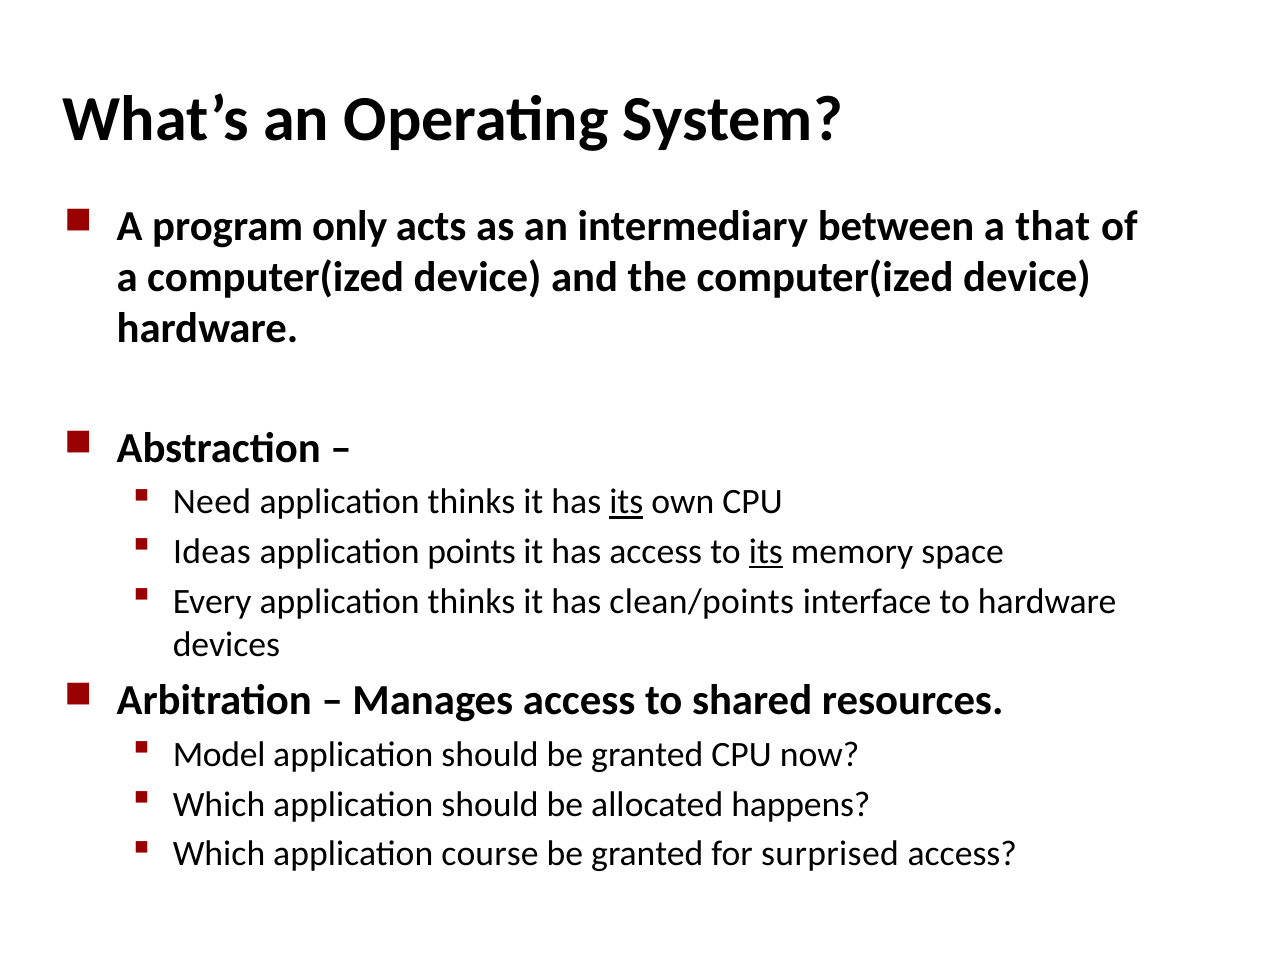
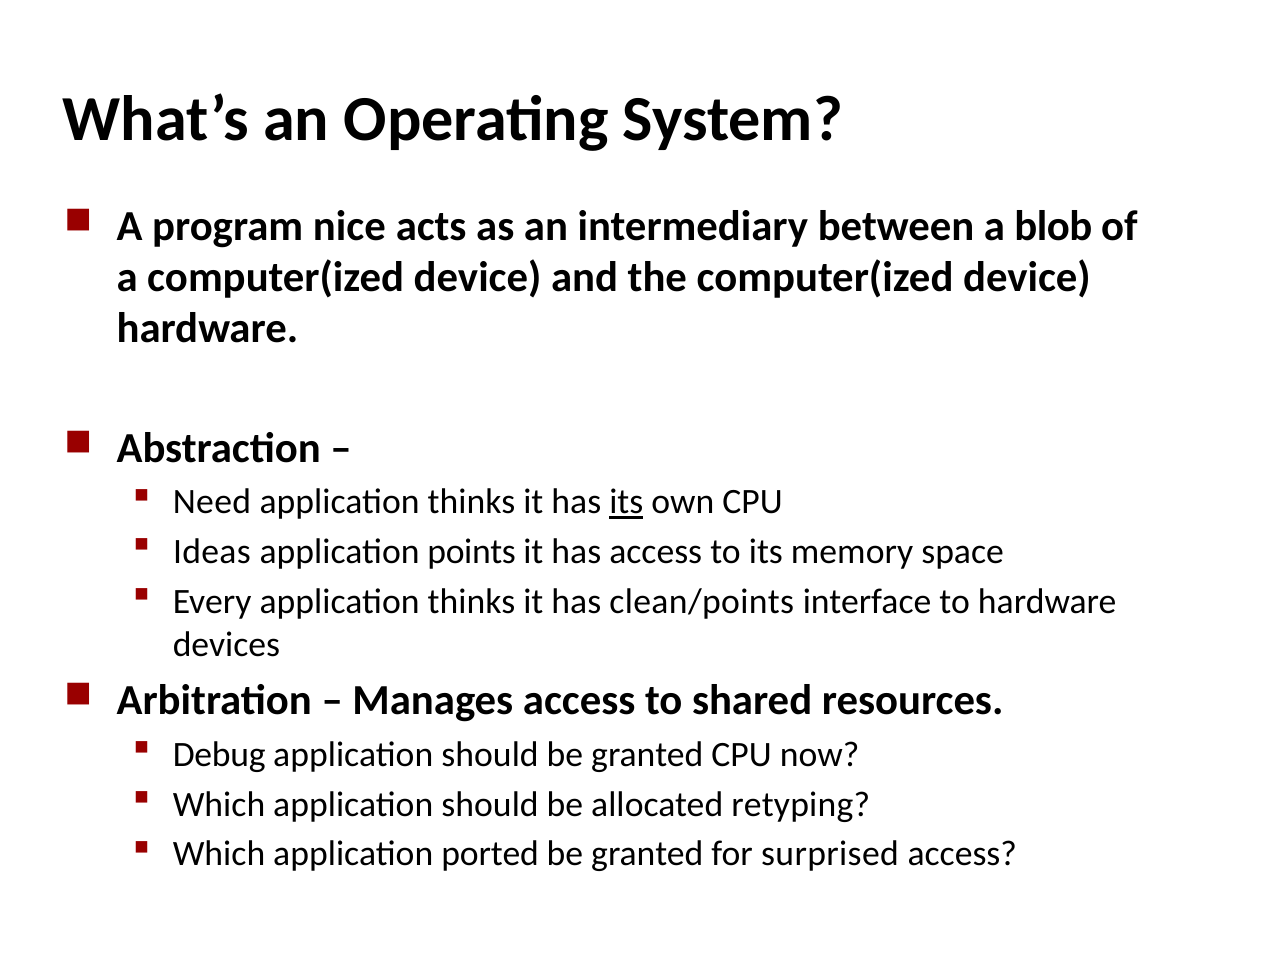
only: only -> nice (349, 226)
that: that -> blob (1053, 226)
its underline: present -> none (766, 552)
Model: Model -> Debug (219, 755)
happens: happens -> retyping (801, 805)
course: course -> ported (490, 854)
